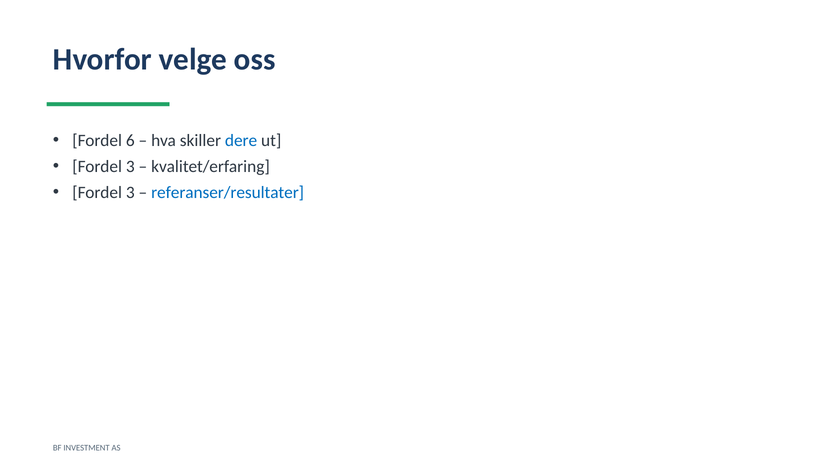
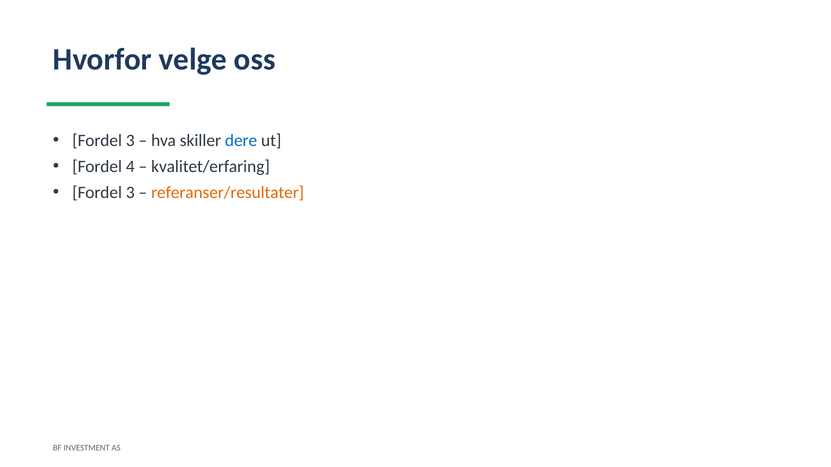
6: 6 -> 3 (130, 141)
3: 3 -> 4 (130, 167)
referanser/resultater colour: blue -> orange (228, 193)
